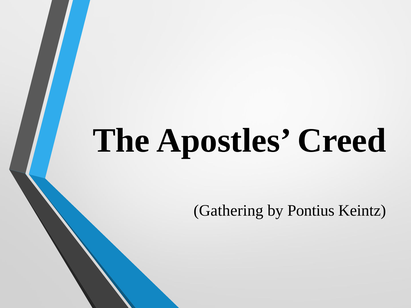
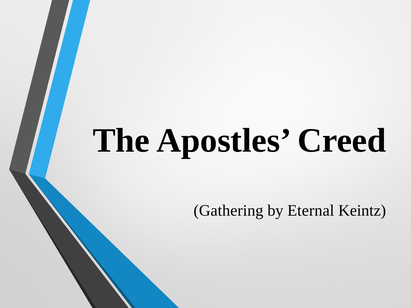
Pontius: Pontius -> Eternal (311, 211)
